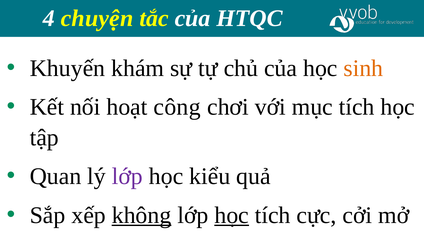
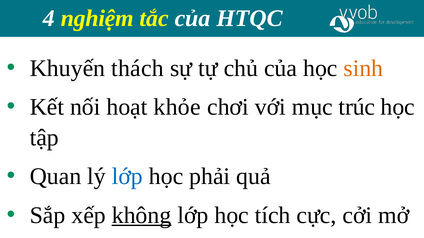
chuyện: chuyện -> nghiệm (97, 18)
khám: khám -> thách (138, 68)
công: công -> khỏe (177, 107)
mục tích: tích -> trúc (357, 107)
lớp colour: purple -> blue (127, 177)
kiểu: kiểu -> phải (210, 177)
học underline: present -> none (232, 216)
